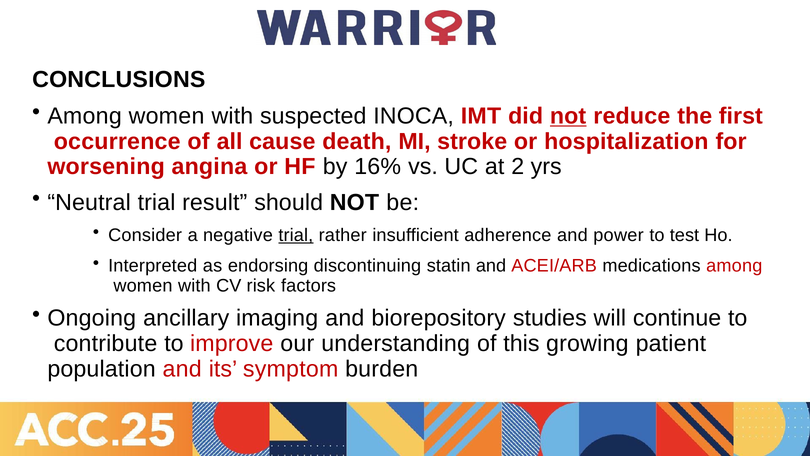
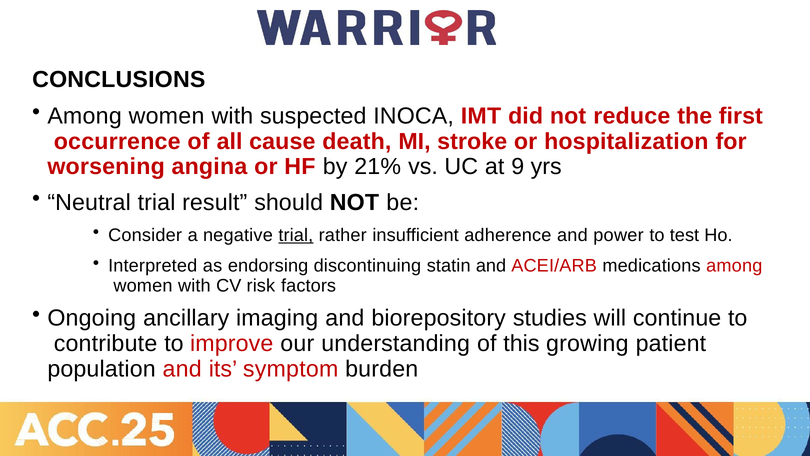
not underline: present -> none (568, 116)
16%: 16% -> 21% (378, 167)
2: 2 -> 9 (518, 167)
